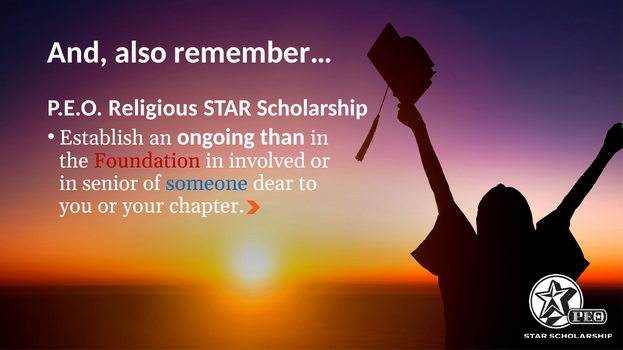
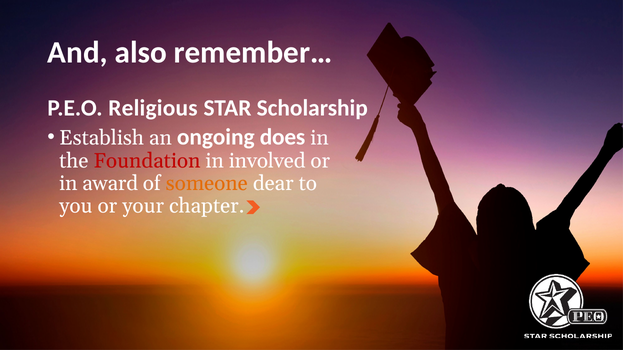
than: than -> does (283, 137)
senior: senior -> award (110, 184)
someone colour: blue -> orange (207, 184)
